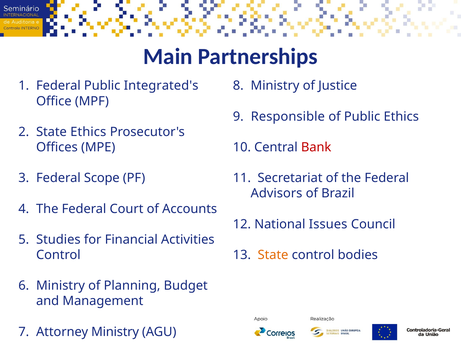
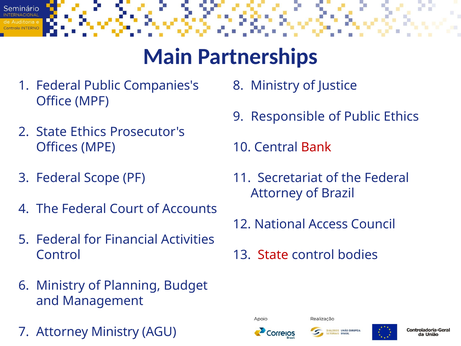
Integrated's: Integrated's -> Companies's (161, 86)
Advisors: Advisors -> Attorney (277, 193)
Issues: Issues -> Access (328, 224)
Studies: Studies -> Federal (58, 239)
State colour: orange -> red (273, 255)
